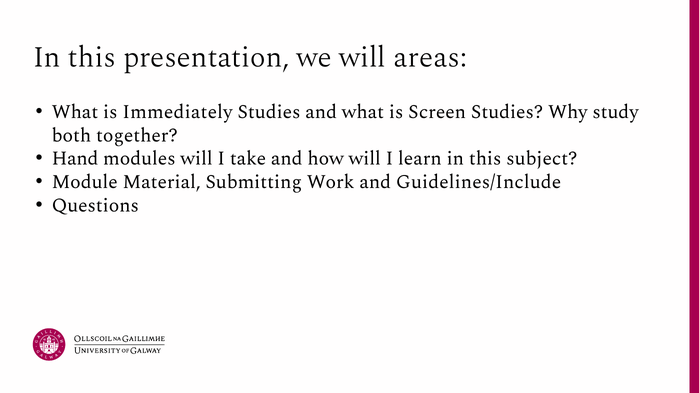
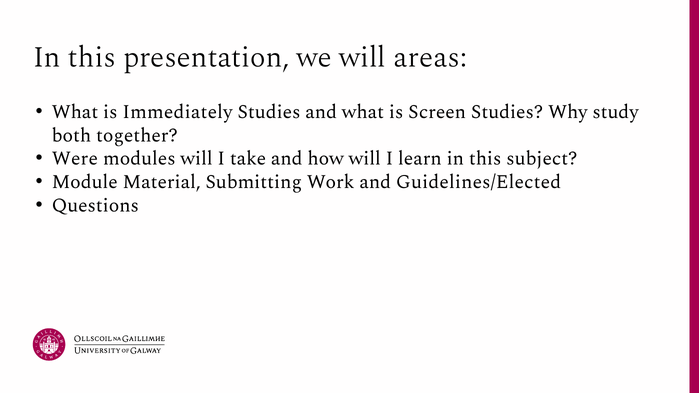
Hand: Hand -> Were (75, 159)
Guidelines/Include: Guidelines/Include -> Guidelines/Elected (479, 182)
